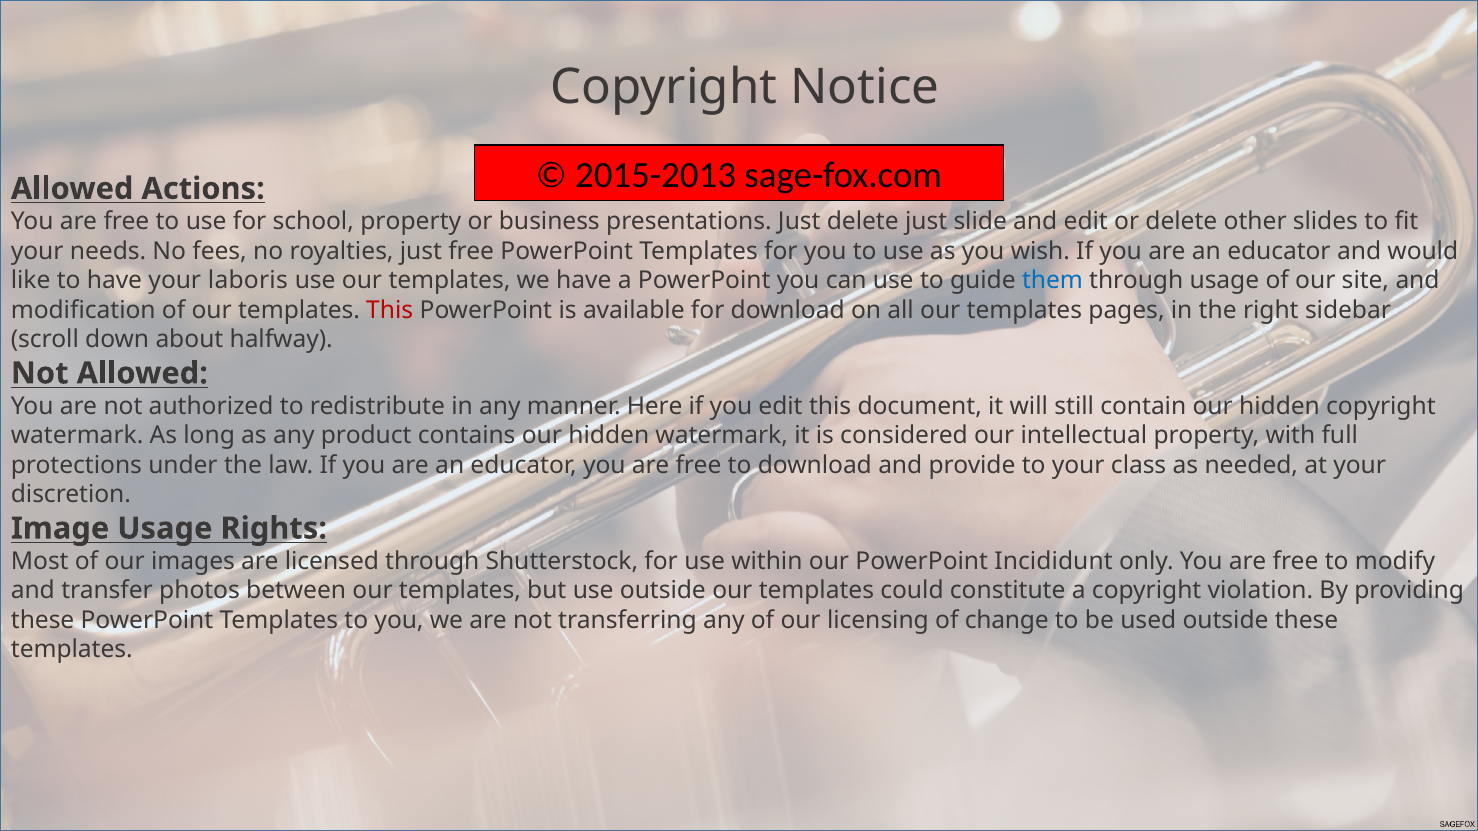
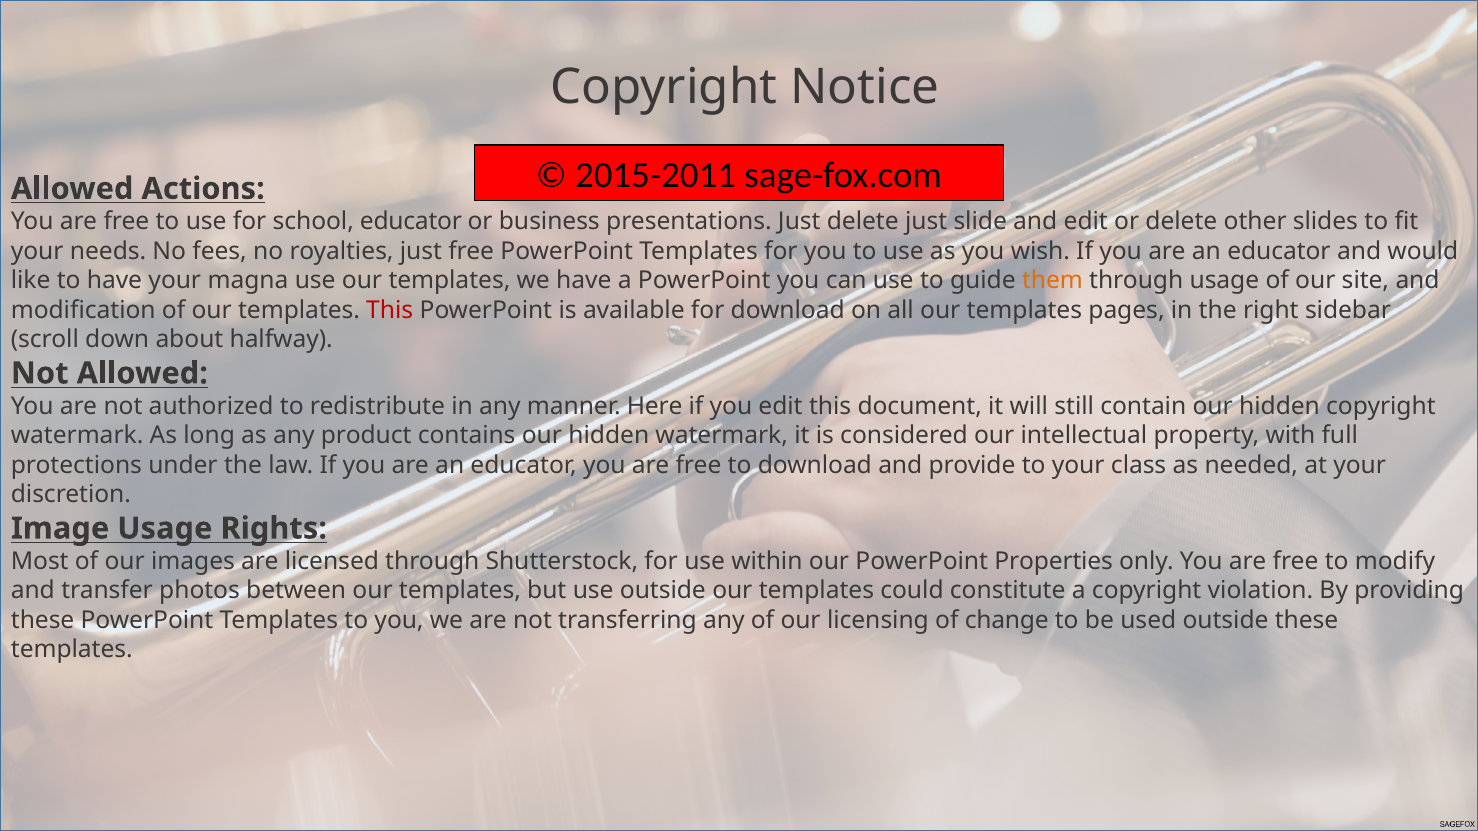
2015-2013: 2015-2013 -> 2015-2011 (656, 175)
school property: property -> educator (411, 222)
laboris: laboris -> magna (248, 281)
them colour: blue -> orange (1053, 281)
Incididunt: Incididunt -> Properties (1054, 561)
